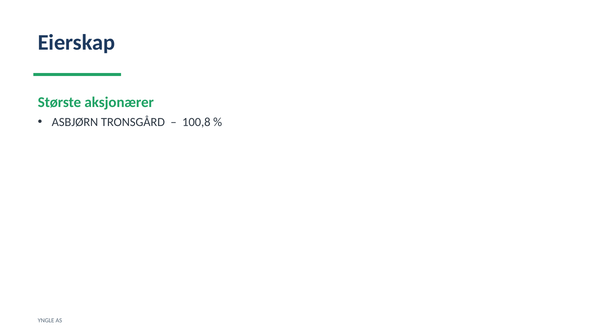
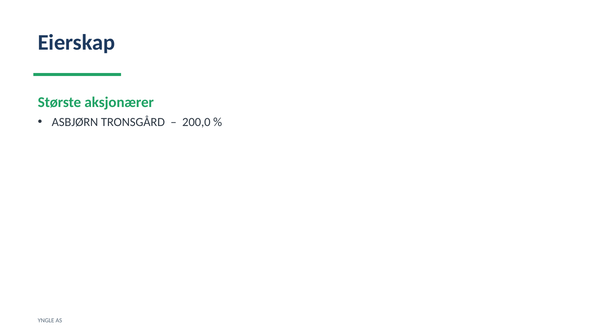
100,8: 100,8 -> 200,0 (196, 122)
